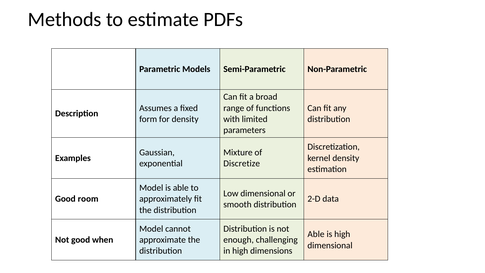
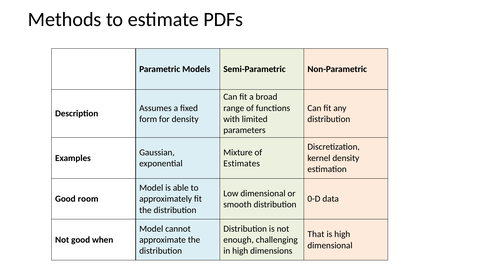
Discretize: Discretize -> Estimates (242, 163)
2-D: 2-D -> 0-D (314, 199)
Able: Able -> That (316, 234)
